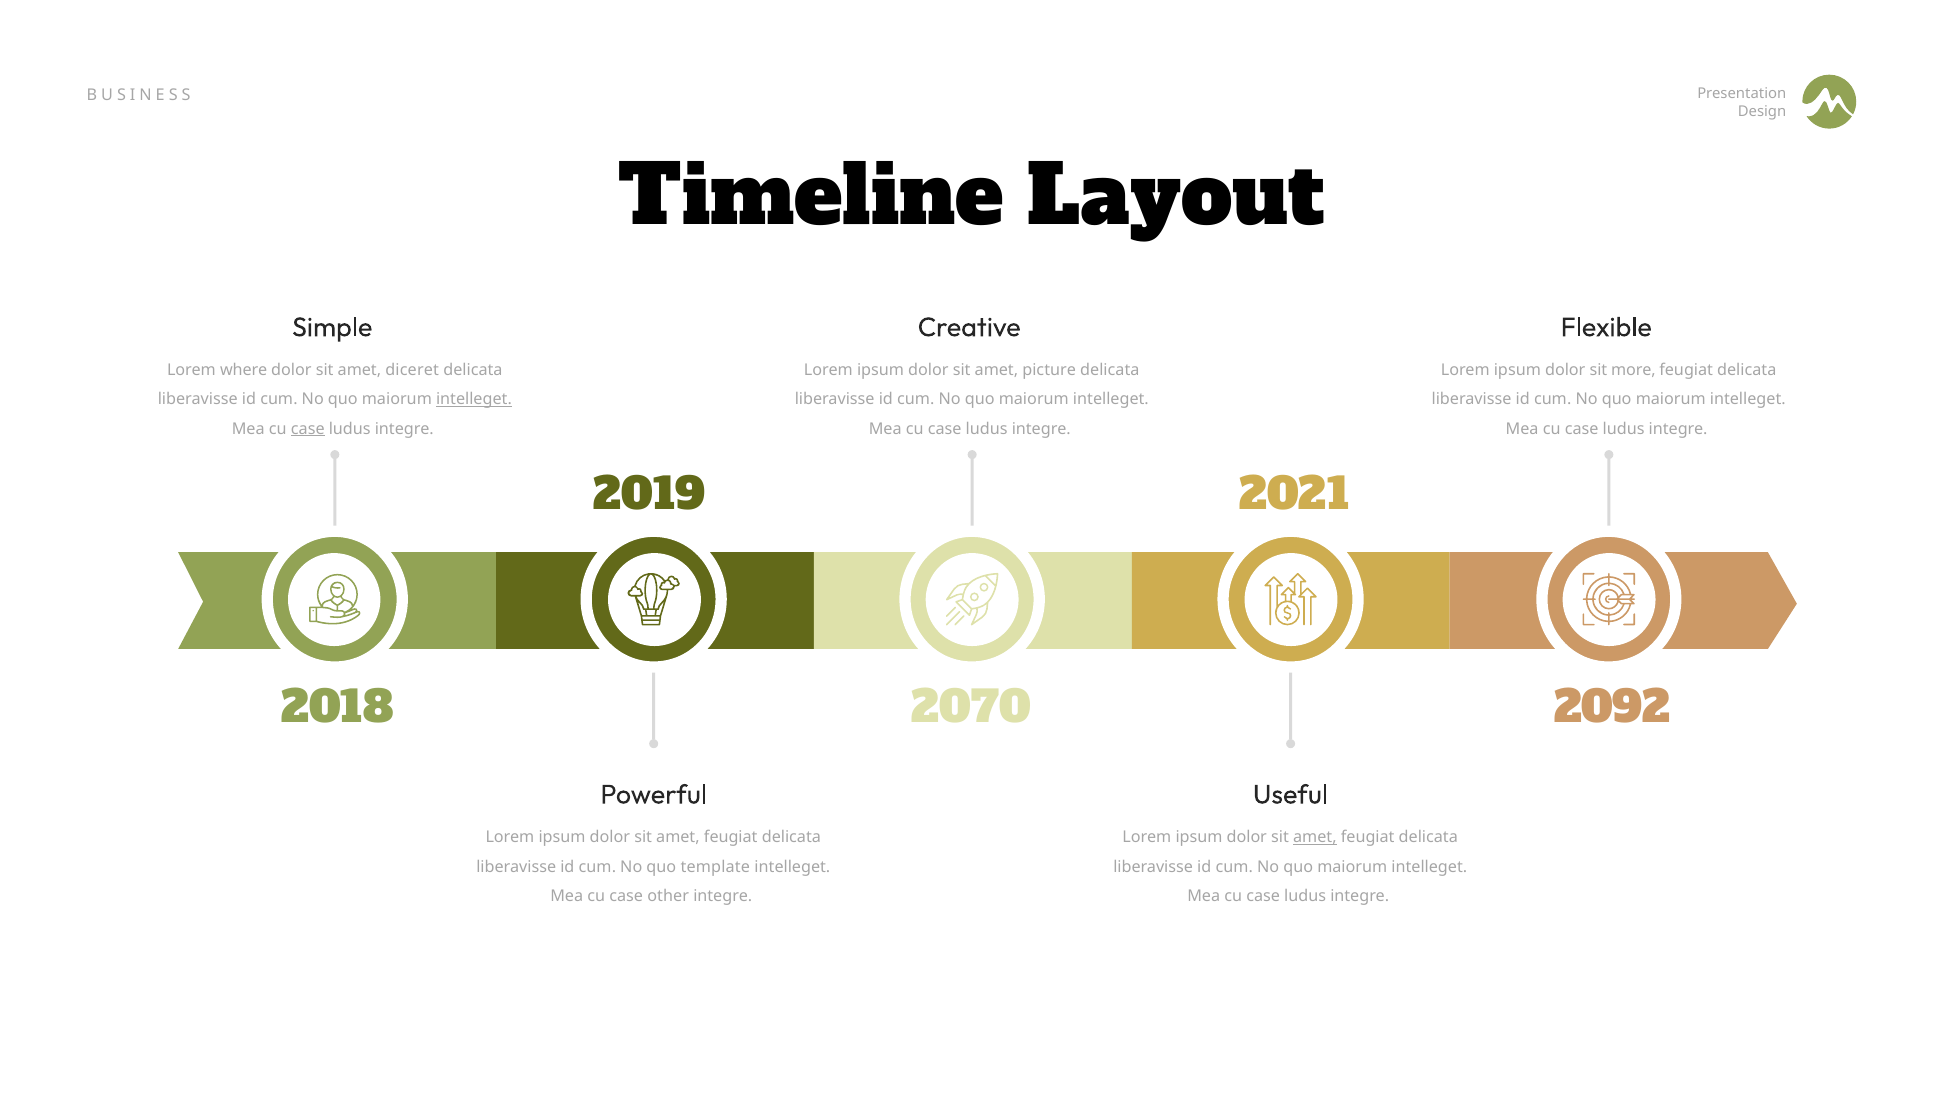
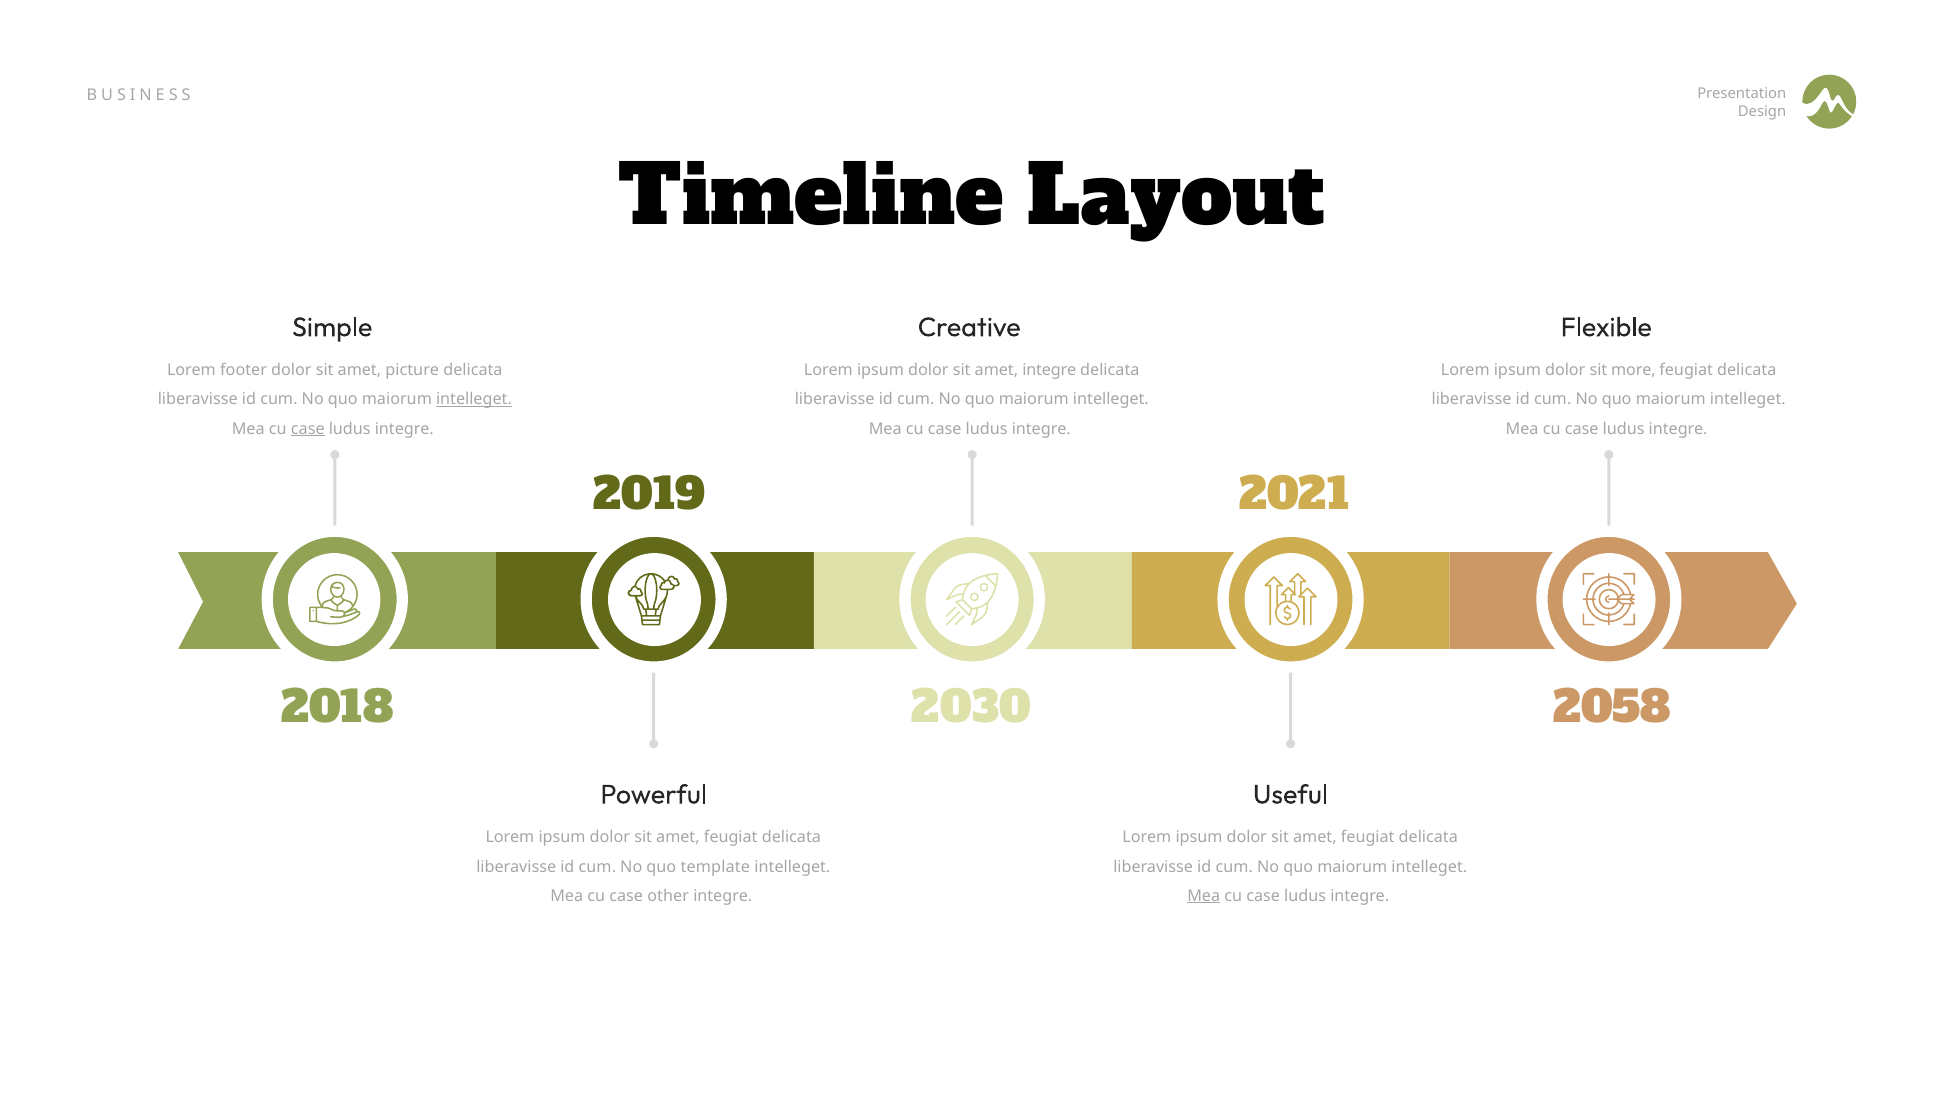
where: where -> footer (244, 370)
diceret: diceret -> picture (412, 370)
amet picture: picture -> integre (1049, 370)
2070: 2070 -> 2030 (971, 708)
2092: 2092 -> 2058 (1612, 708)
amet underline: present -> none (1315, 837)
Mea underline: none -> present (1204, 896)
